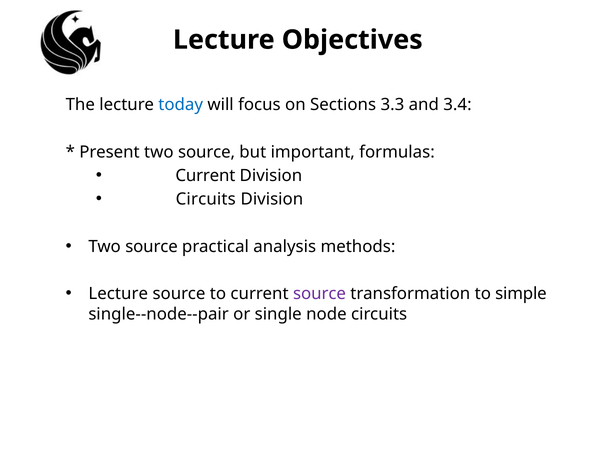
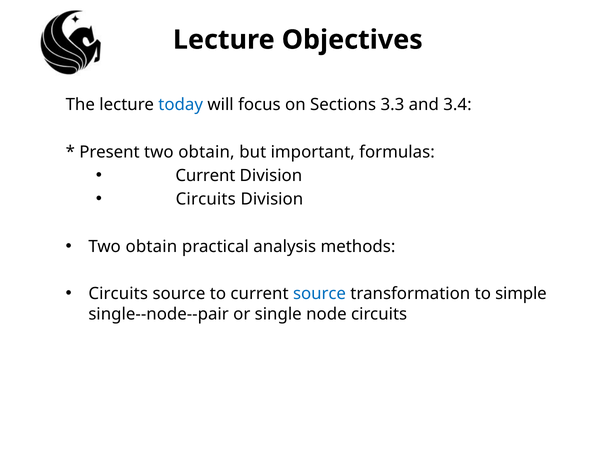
Present two source: source -> obtain (206, 152)
source: source -> obtain (151, 246)
Lecture: Lecture -> Circuits (118, 293)
source colour: purple -> blue (320, 293)
